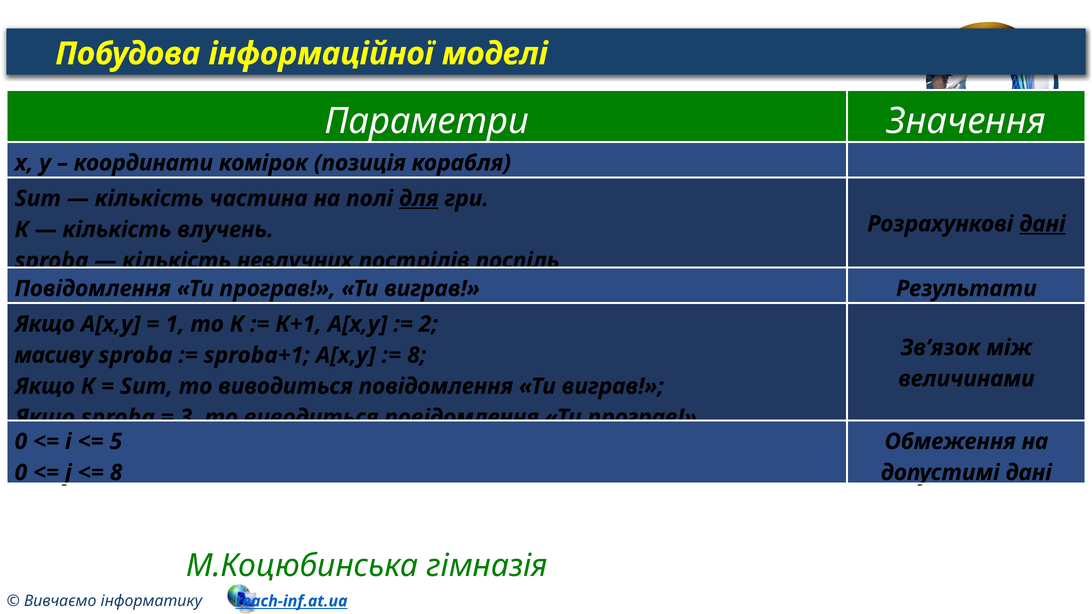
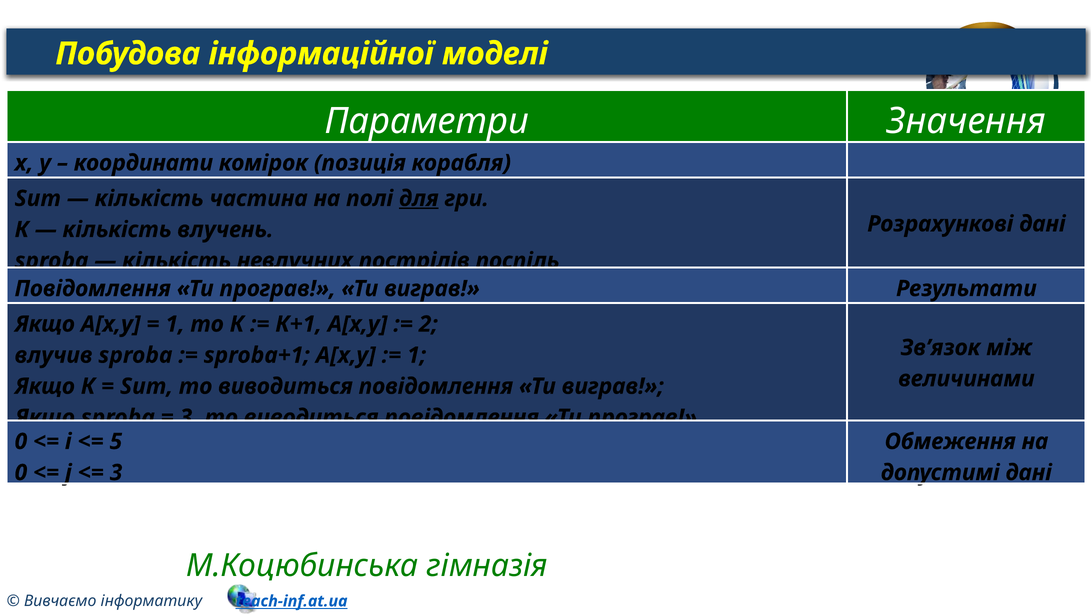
дані underline: present -> none (1042, 224)
масиву: масиву -> влучив (54, 355)
8: 8 -> 1 (417, 355)
8: 8 -> 3 (116, 473)
